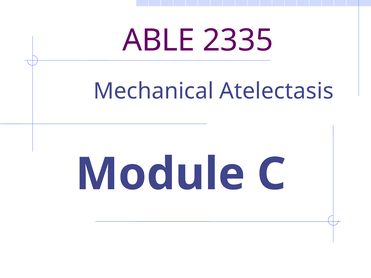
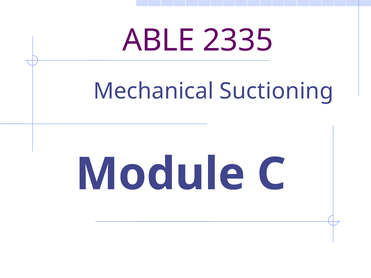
Atelectasis: Atelectasis -> Suctioning (277, 91)
